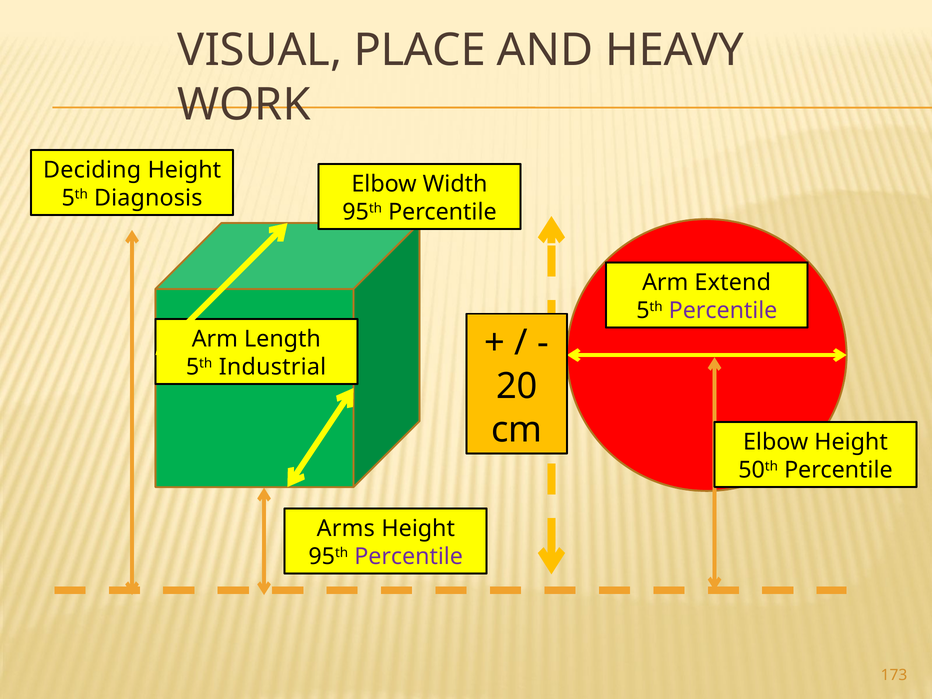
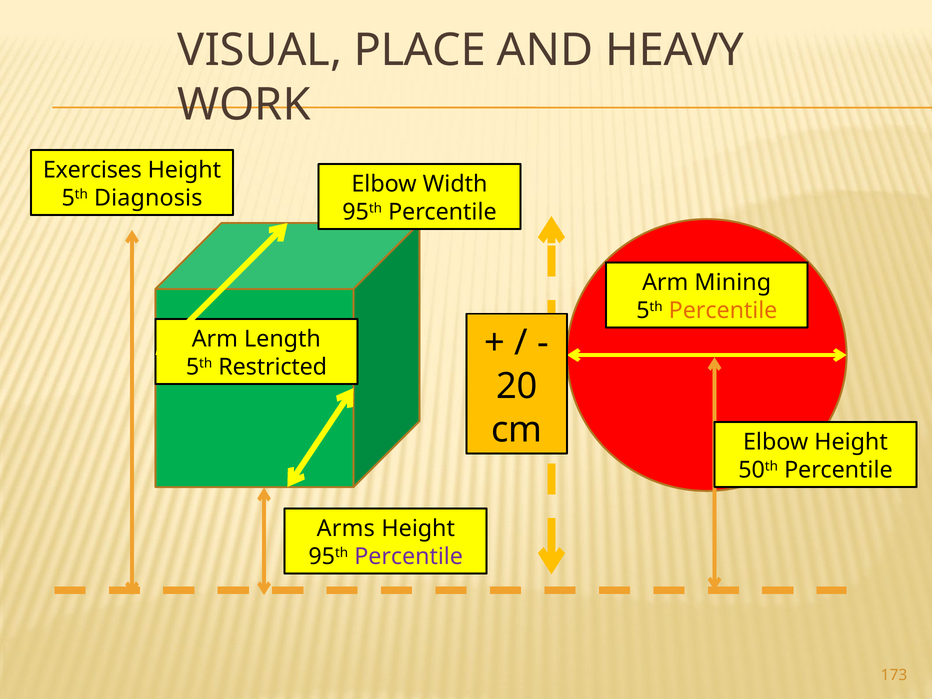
Deciding: Deciding -> Exercises (92, 170)
Extend: Extend -> Mining (733, 283)
Percentile colour: purple -> orange (723, 311)
Industrial: Industrial -> Restricted (273, 367)
